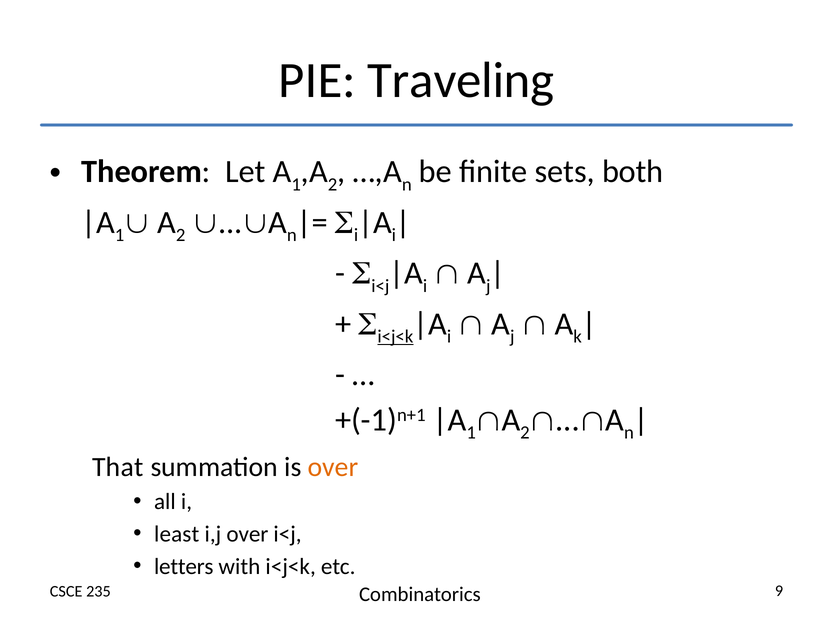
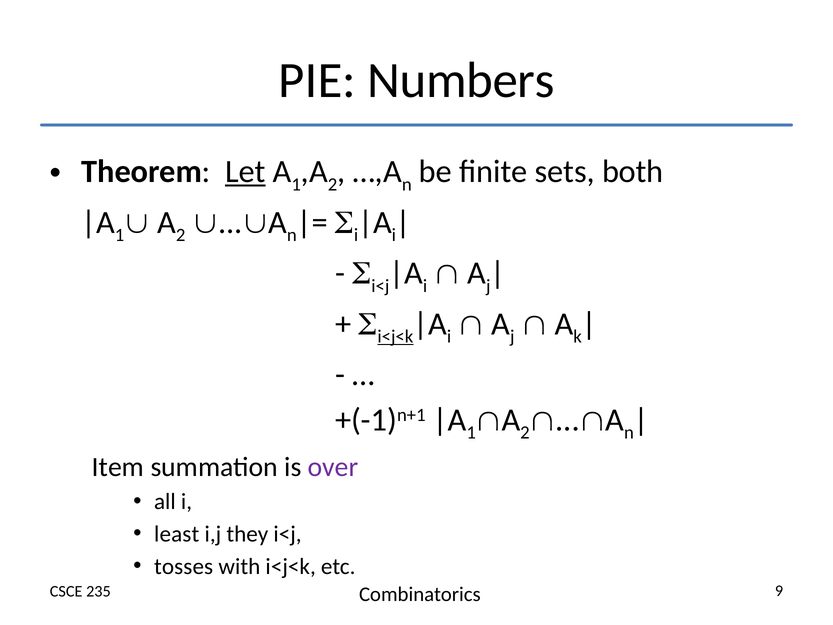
Traveling: Traveling -> Numbers (461, 81)
Let underline: none -> present (245, 172)
That: That -> Item (118, 467)
over colour: orange -> purple (333, 467)
i,j over: over -> they (247, 534)
letters: letters -> tosses (184, 566)
